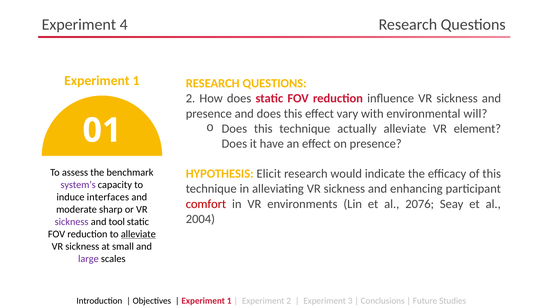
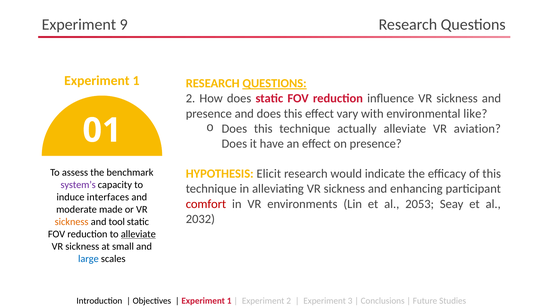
4: 4 -> 9 (124, 24)
QUESTIONS underline: none -> present (274, 83)
will: will -> like (475, 113)
element: element -> aviation (477, 128)
2076: 2076 -> 2053 (420, 204)
sharp: sharp -> made (111, 209)
2004: 2004 -> 2032 (200, 219)
sickness colour: purple -> orange (72, 222)
large colour: purple -> blue (88, 258)
